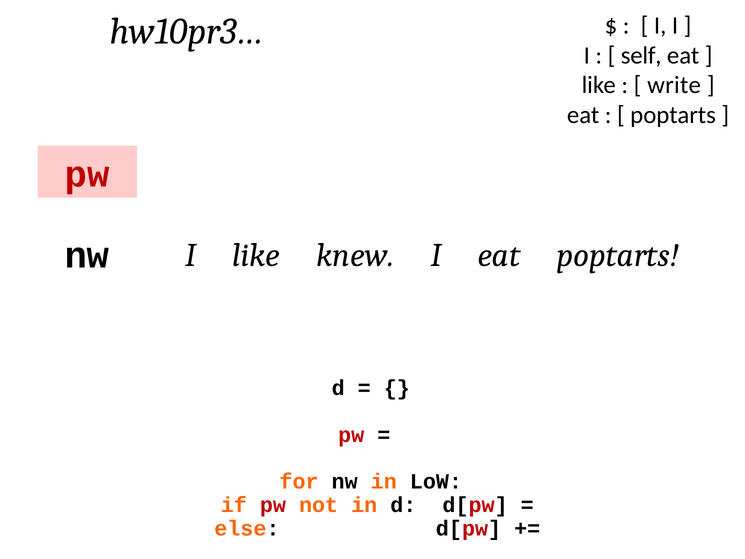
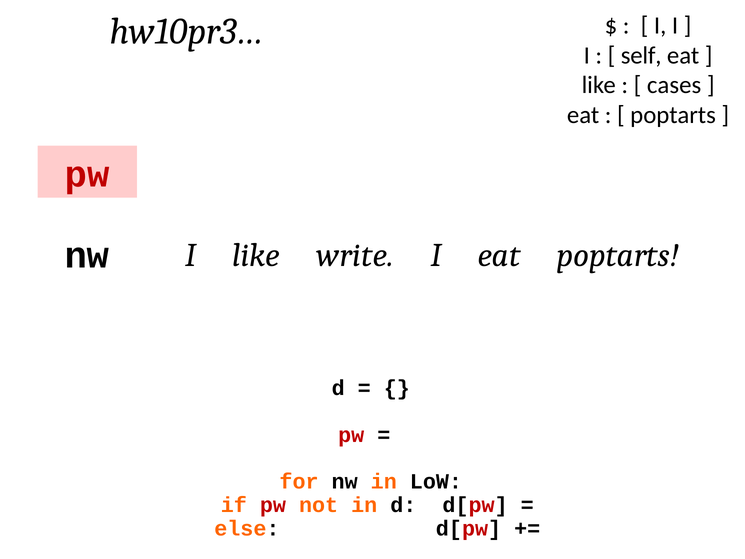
write: write -> cases (674, 85)
knew: knew -> write (355, 255)
